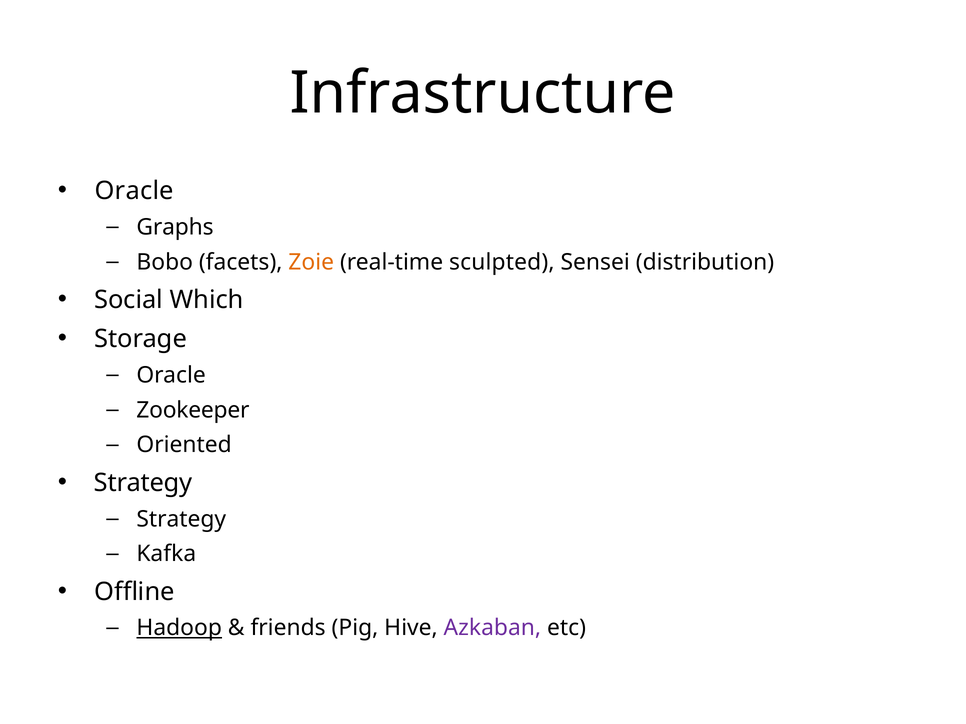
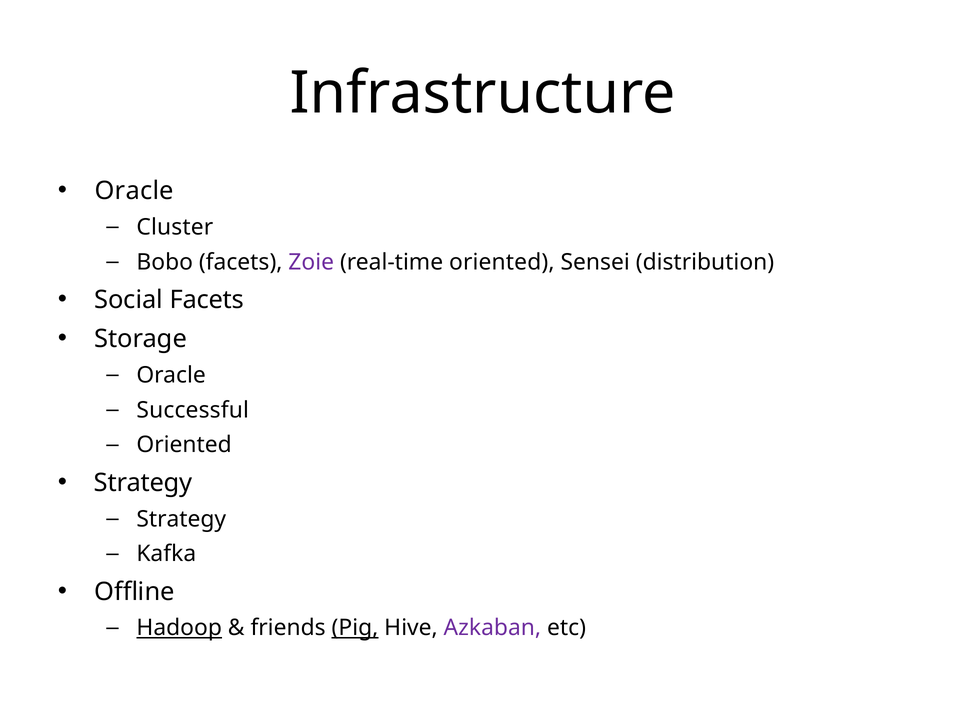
Graphs: Graphs -> Cluster (175, 227)
Zoie colour: orange -> purple (311, 262)
real-time sculpted: sculpted -> oriented (502, 262)
Social Which: Which -> Facets (207, 300)
Zookeeper: Zookeeper -> Successful (193, 410)
Pig underline: none -> present (355, 628)
